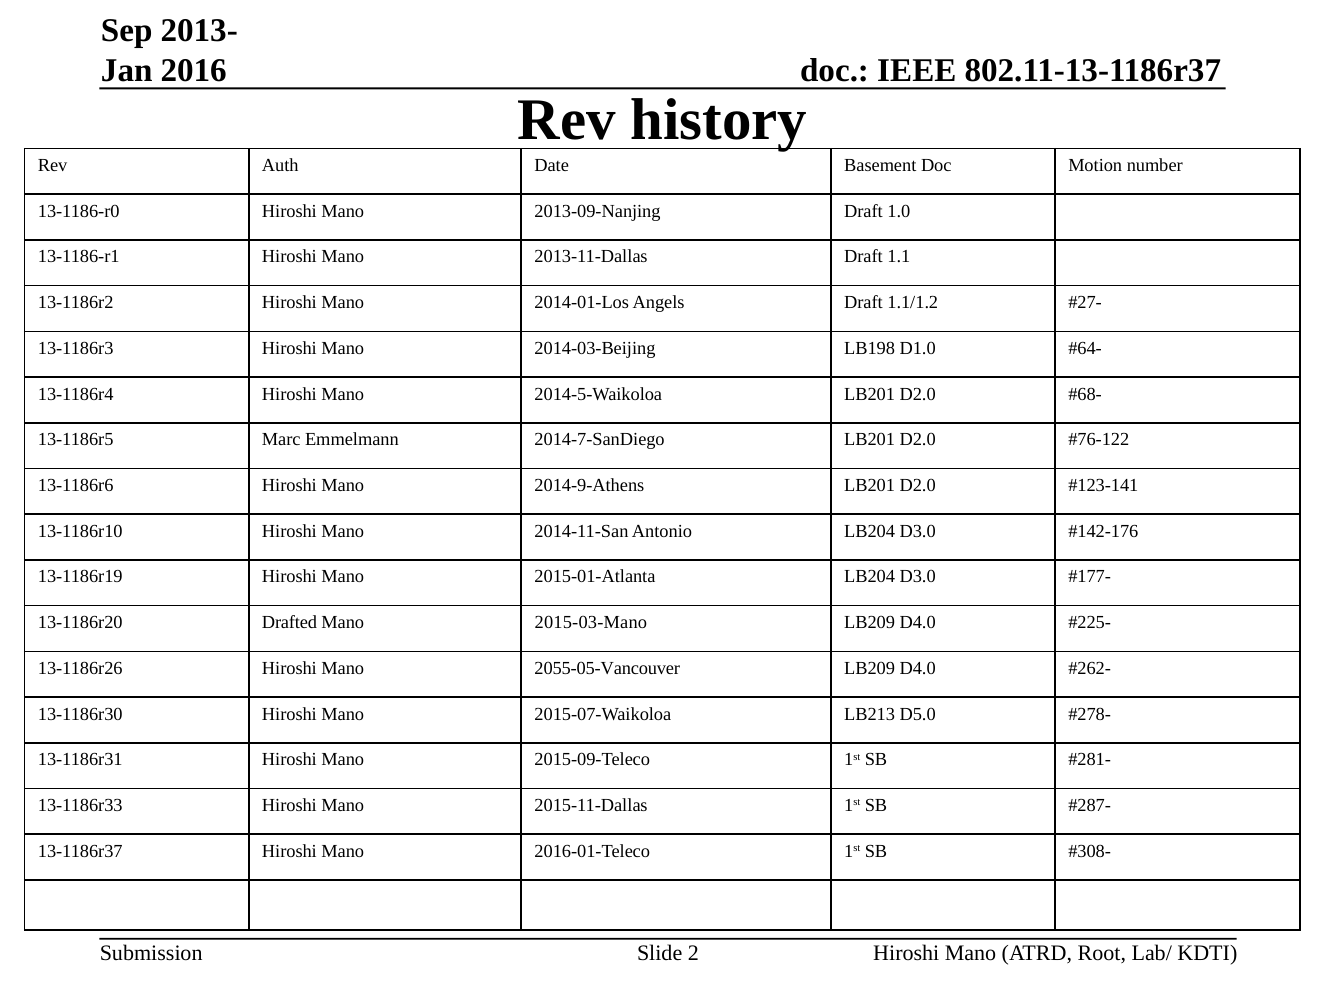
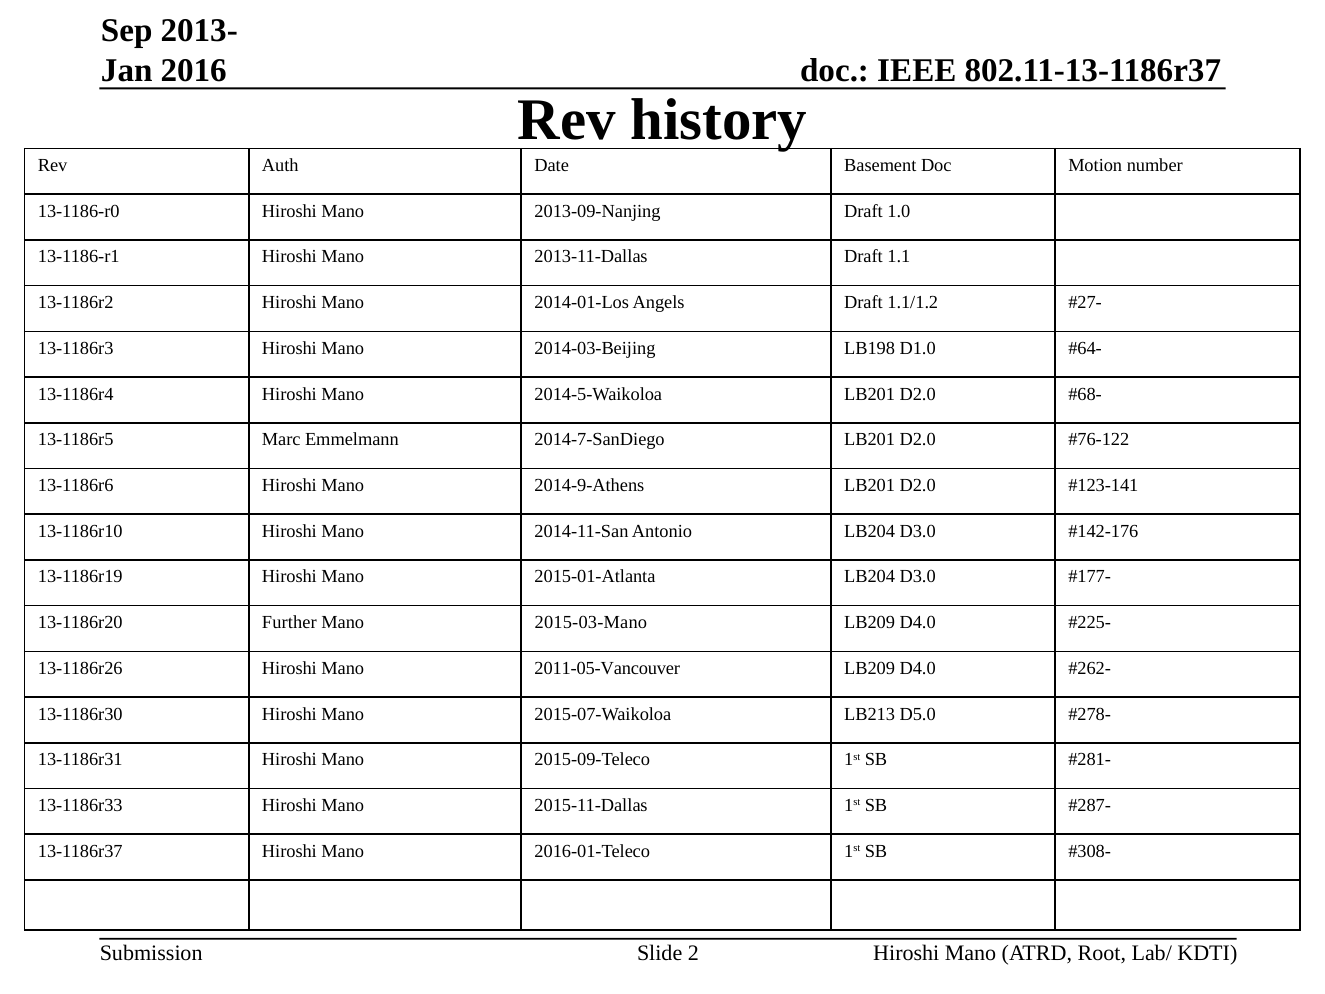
Drafted: Drafted -> Further (289, 622)
2055-05-Vancouver: 2055-05-Vancouver -> 2011-05-Vancouver (607, 668)
